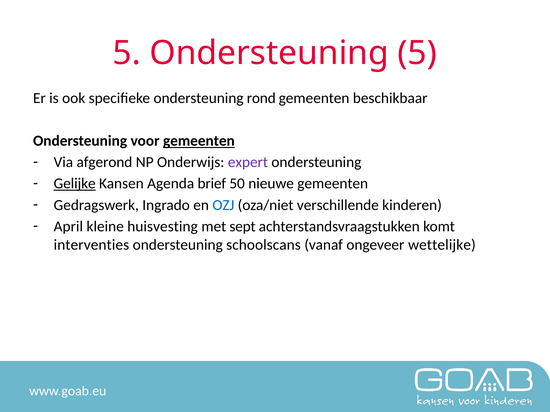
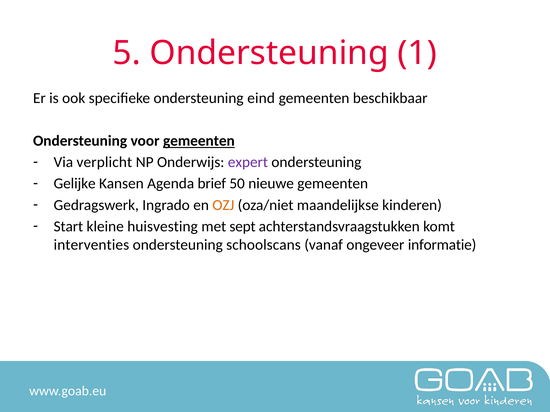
Ondersteuning 5: 5 -> 1 (417, 53)
rond: rond -> eind (261, 98)
afgerond: afgerond -> verplicht (104, 162)
Gelijke underline: present -> none (75, 184)
OZJ colour: blue -> orange (223, 205)
verschillende: verschillende -> maandelijkse (338, 205)
April: April -> Start (68, 227)
wettelijke: wettelijke -> informatie (442, 245)
